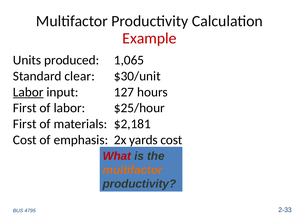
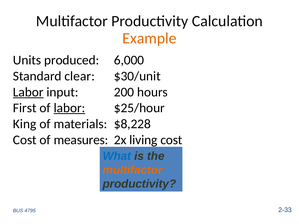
Example colour: red -> orange (149, 38)
1,065: 1,065 -> 6,000 (129, 60)
127: 127 -> 200 (124, 92)
labor underline: none -> present (69, 108)
First: First -> King (25, 124)
$2,181: $2,181 -> $8,228 (132, 124)
emphasis: emphasis -> measures (81, 140)
yards: yards -> living (143, 140)
What colour: red -> blue (117, 156)
